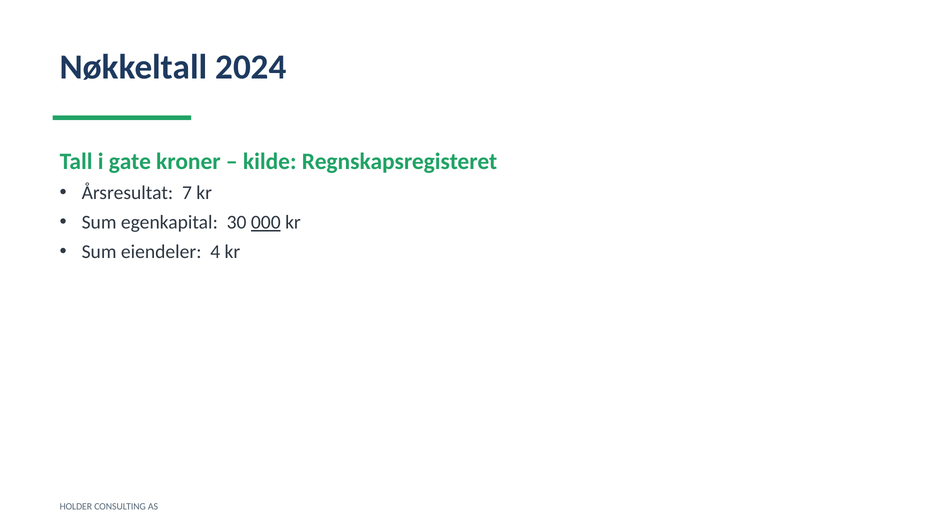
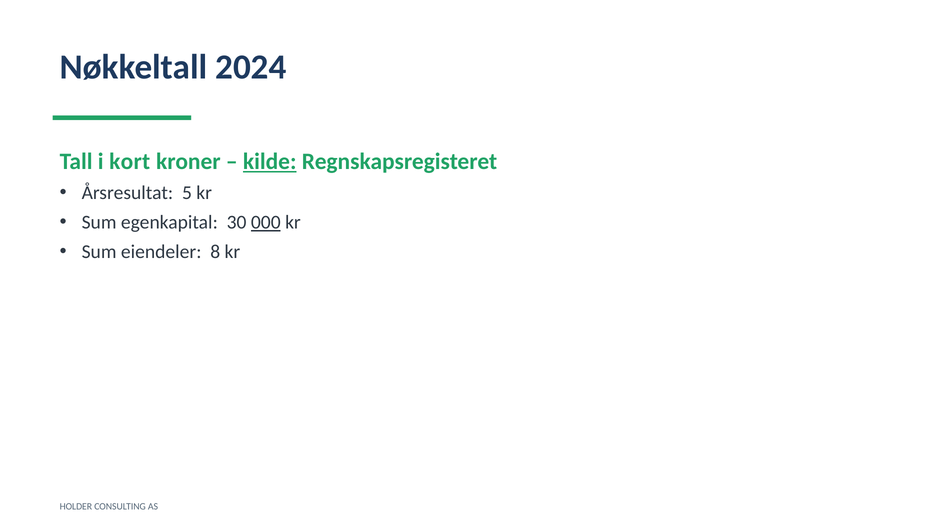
gate: gate -> kort (130, 161)
kilde underline: none -> present (270, 161)
7: 7 -> 5 (187, 193)
4: 4 -> 8 (215, 252)
